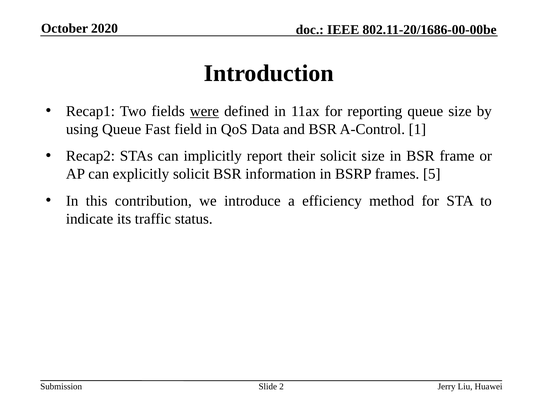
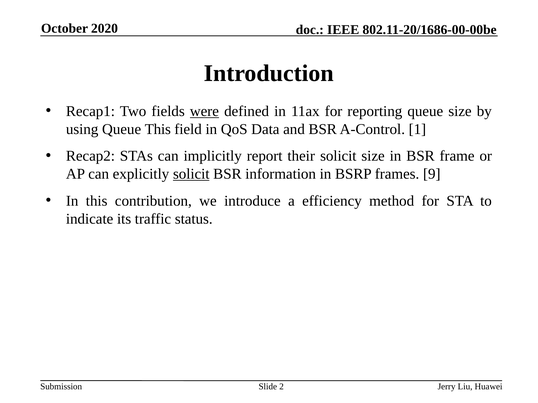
Queue Fast: Fast -> This (158, 129)
solicit underline: none -> present (191, 174)
5: 5 -> 9 (432, 174)
